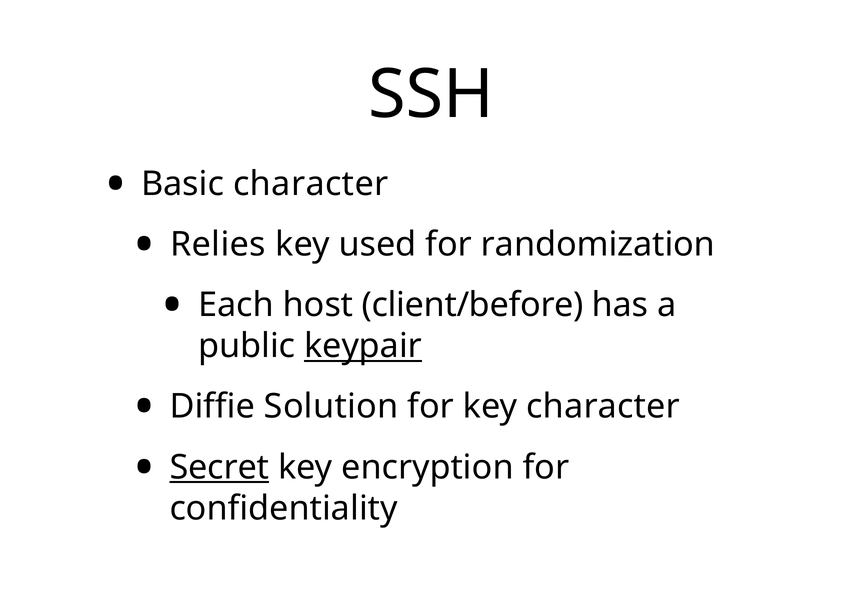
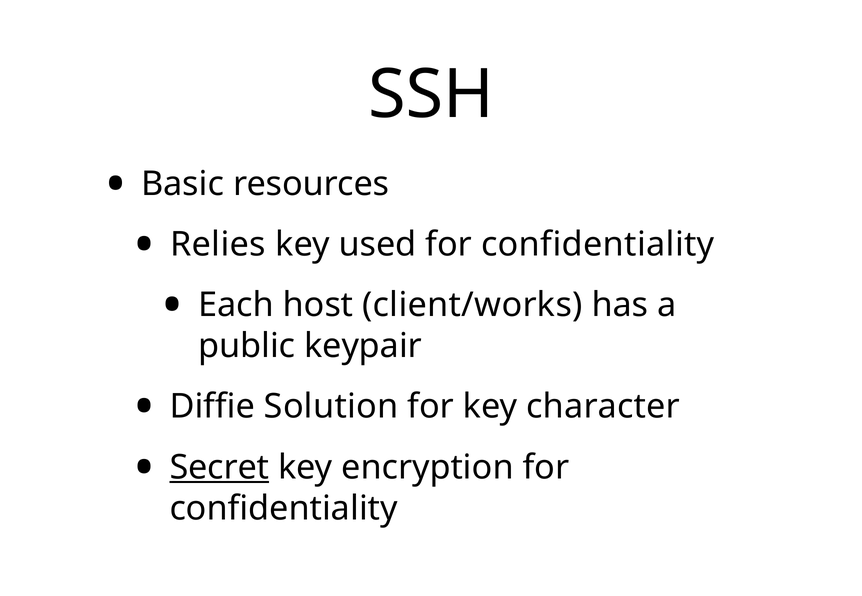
Basic character: character -> resources (311, 184)
used for randomization: randomization -> confidentiality (598, 245)
client/before: client/before -> client/works (472, 305)
keypair underline: present -> none (363, 347)
